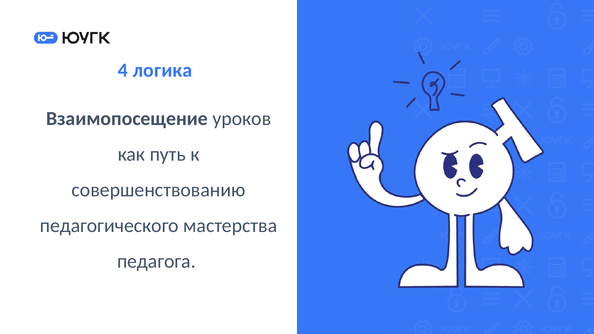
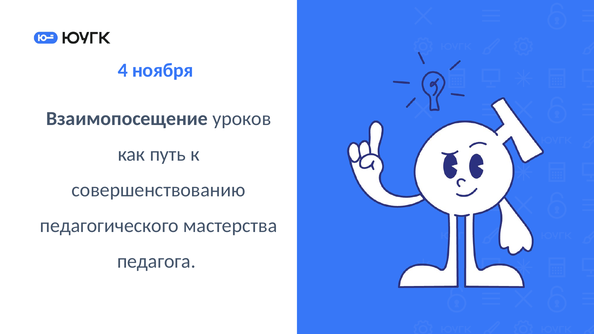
логика: логика -> ноября (163, 70)
